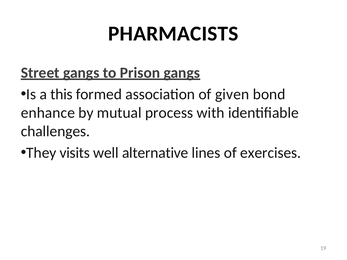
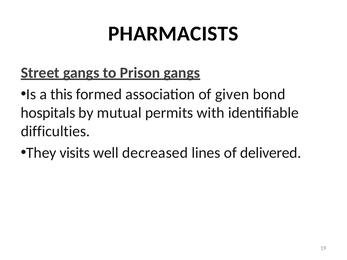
enhance: enhance -> hospitals (48, 113)
process: process -> permits (169, 113)
challenges: challenges -> difficulties (55, 131)
alternative: alternative -> decreased (155, 153)
exercises: exercises -> delivered (271, 153)
